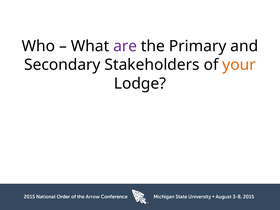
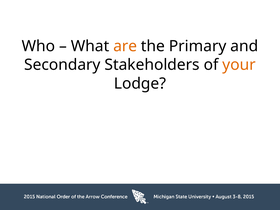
are colour: purple -> orange (125, 46)
